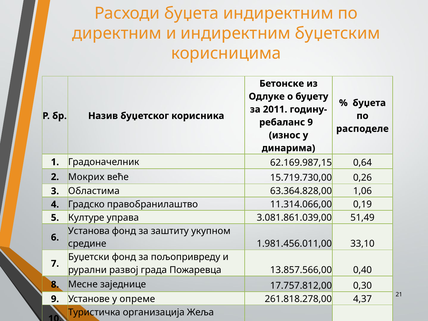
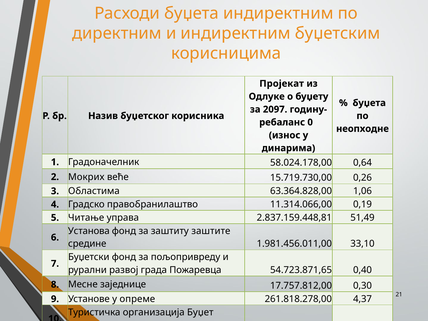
Бетонске: Бетонске -> Пројекат (282, 84)
2011: 2011 -> 2097 (275, 109)
9: 9 -> 0 (310, 122)
расподеле: расподеле -> неопходне (362, 129)
62.169.987,15: 62.169.987,15 -> 58.024.178,00 (301, 163)
Културе: Културе -> Читање (86, 218)
3.081.861.039,00: 3.081.861.039,00 -> 2.837.159.448,81 (294, 218)
укупном: укупном -> заштите (211, 231)
13.857.566,00: 13.857.566,00 -> 54.723.871,65 (301, 270)
Жеља: Жеља -> Буџет (200, 312)
